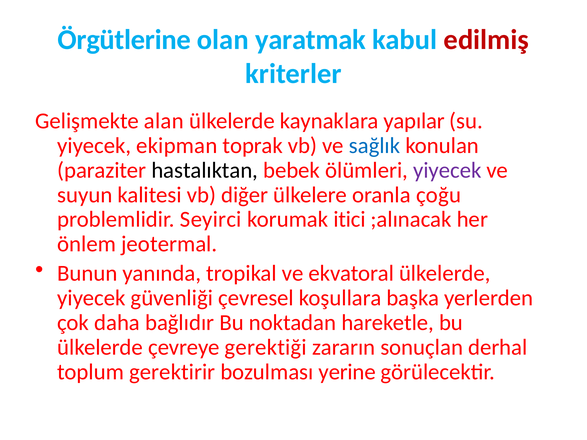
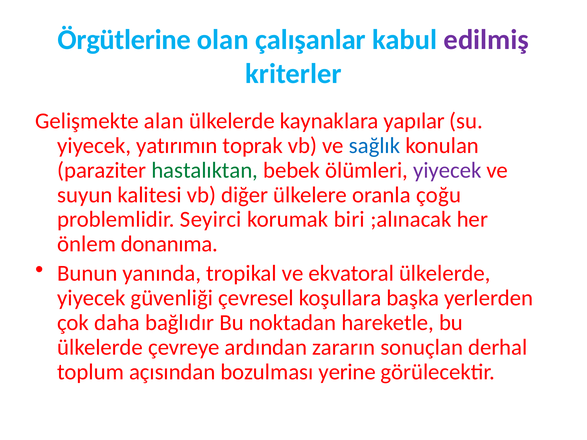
yaratmak: yaratmak -> çalışanlar (310, 40)
edilmiş colour: red -> purple (486, 40)
ekipman: ekipman -> yatırımın (177, 146)
hastalıktan colour: black -> green (205, 170)
itici: itici -> biri (349, 220)
jeotermal: jeotermal -> donanıma (169, 244)
gerektiği: gerektiği -> ardından (266, 348)
gerektirir: gerektirir -> açısından (172, 372)
